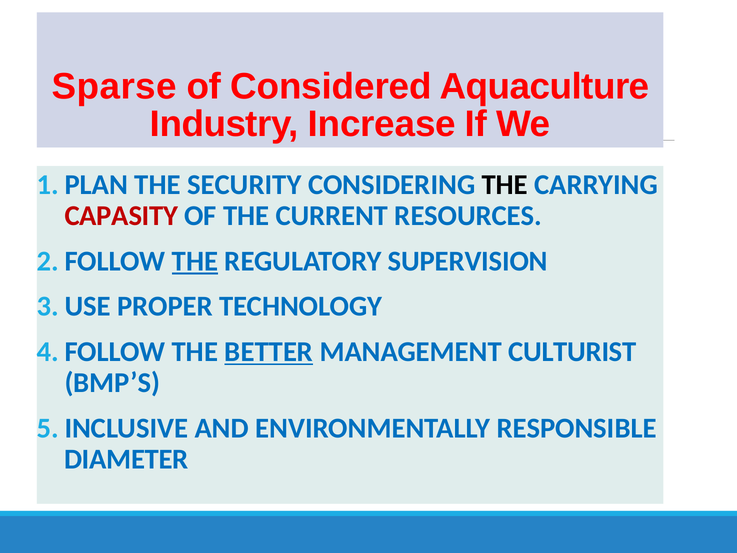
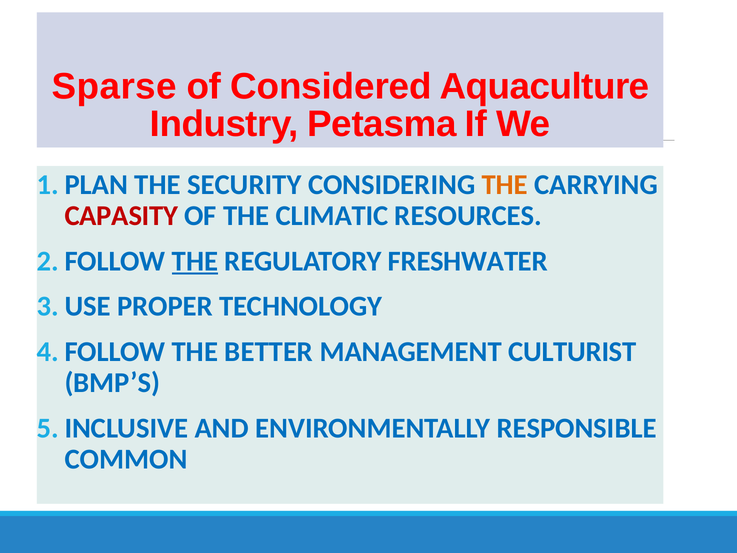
Increase: Increase -> Petasma (382, 124)
THE colour: black -> orange (505, 185)
CURRENT: CURRENT -> CLIMATIC (332, 216)
SUPERVISION: SUPERVISION -> FRESHWATER (468, 261)
BETTER underline: present -> none (269, 352)
DIAMETER: DIAMETER -> COMMON (126, 459)
